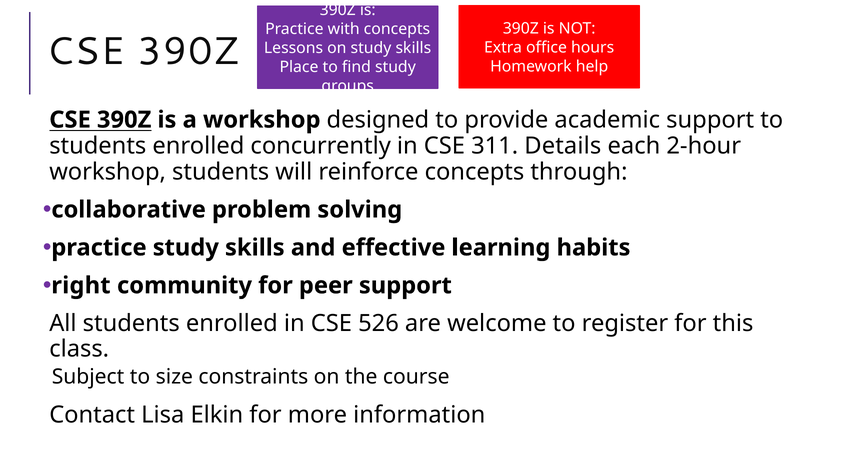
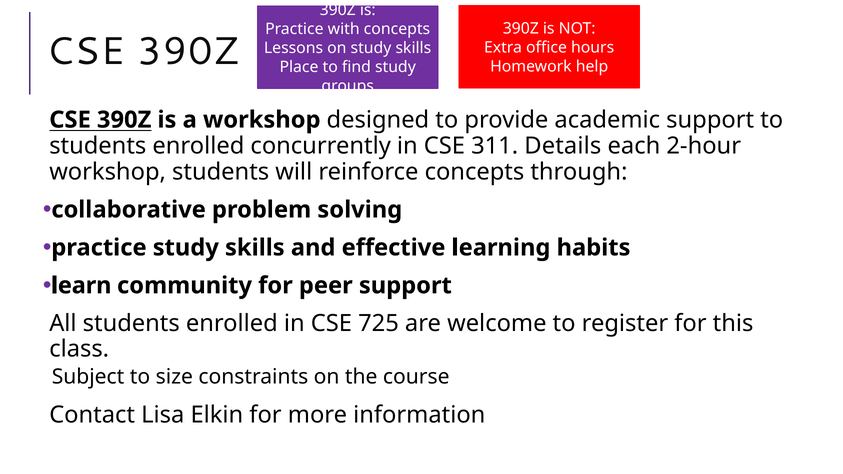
right: right -> learn (81, 286)
526: 526 -> 725 (378, 324)
